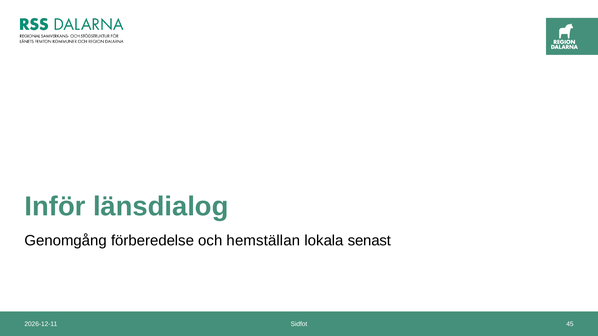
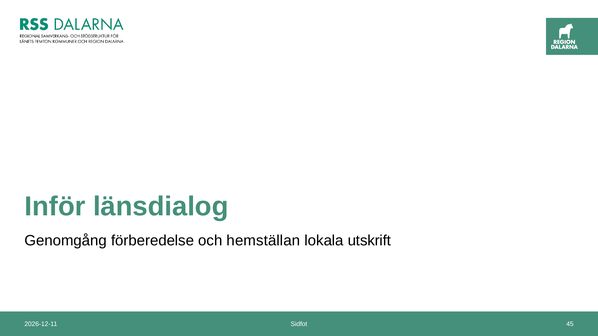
senast: senast -> utskrift (369, 241)
